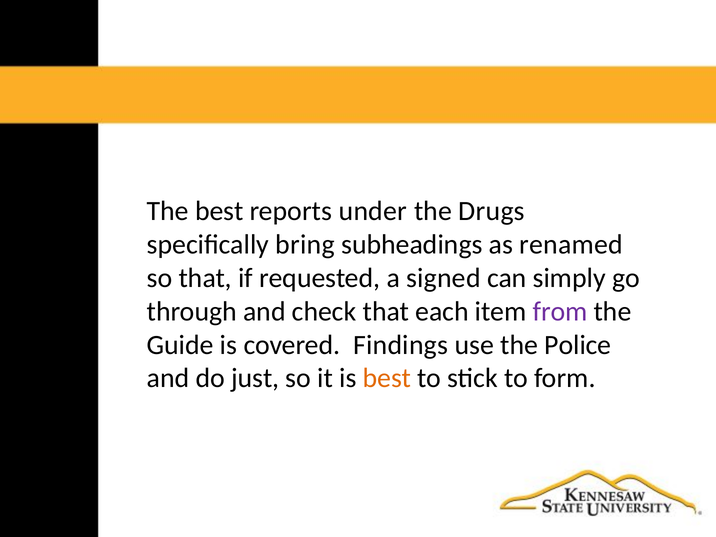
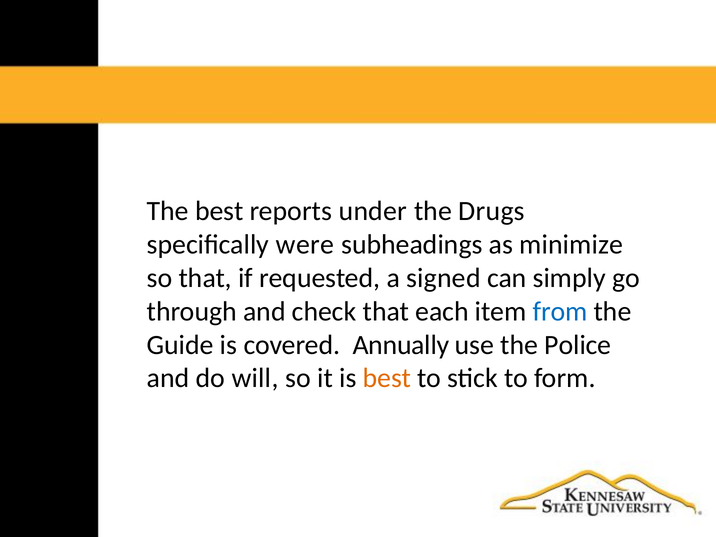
bring: bring -> were (305, 245)
renamed: renamed -> minimize (571, 245)
from colour: purple -> blue (560, 311)
Findings: Findings -> Annually (401, 345)
just: just -> will (255, 378)
